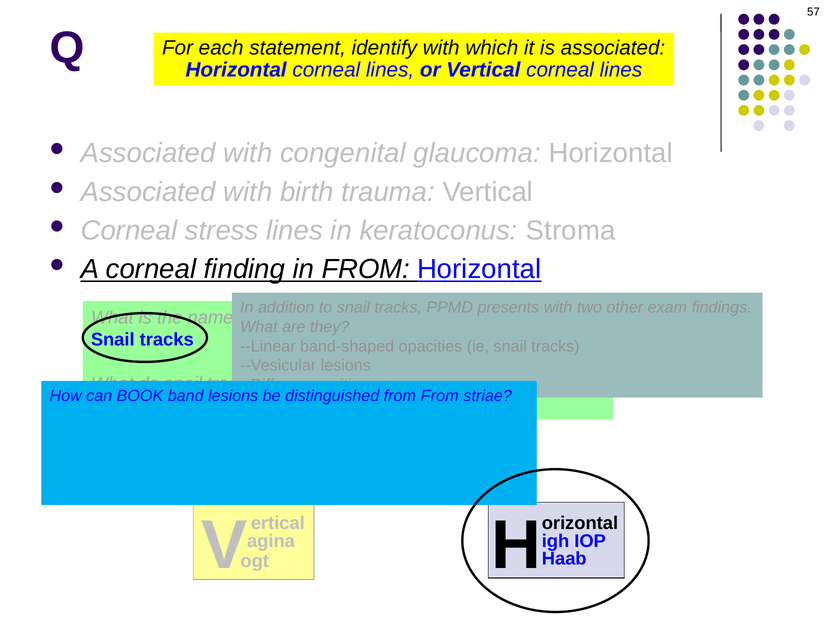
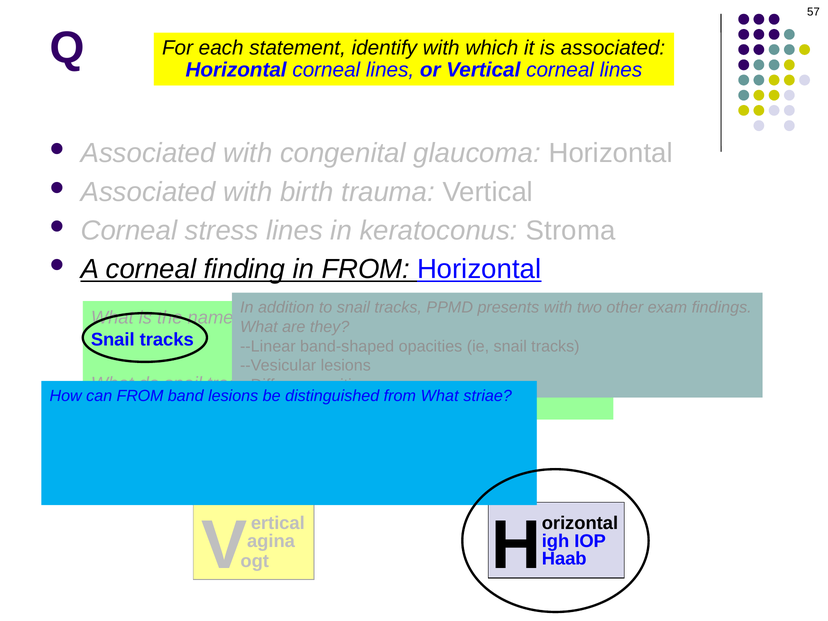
BOOK: BOOK -> FROM (140, 396)
From: From -> What (440, 396)
